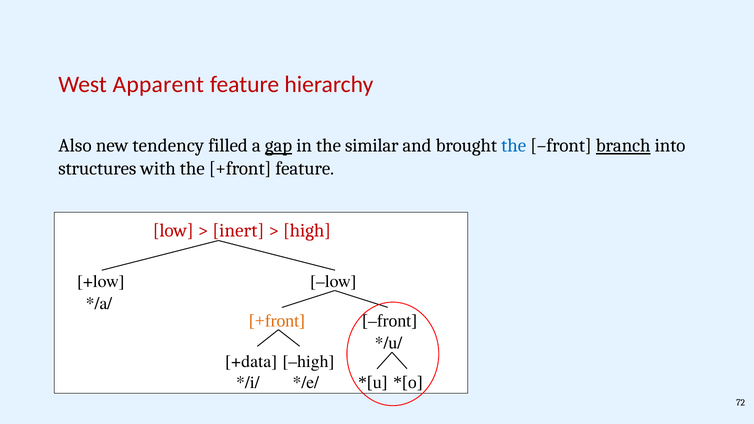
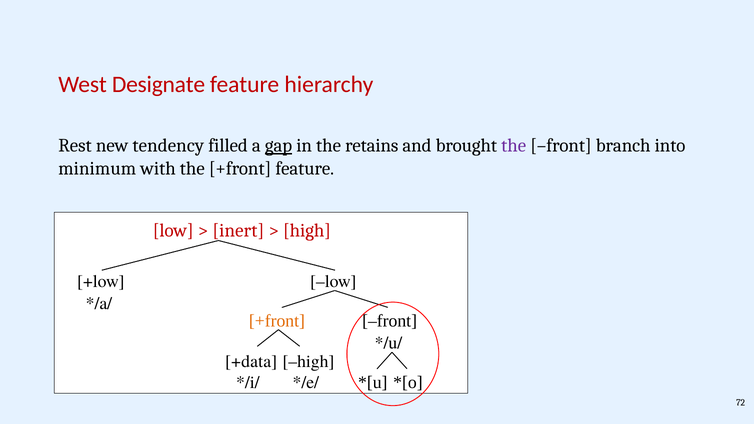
Apparent: Apparent -> Designate (159, 85)
Also: Also -> Rest (75, 146)
similar: similar -> retains (372, 146)
the colour: blue -> purple (514, 146)
branch underline: present -> none (623, 146)
structures: structures -> minimum (97, 168)
